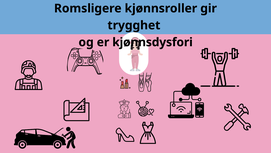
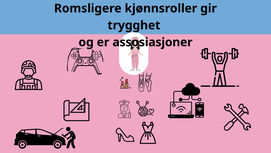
kjønnsdysfori: kjønnsdysfori -> assosiasjoner (153, 42)
